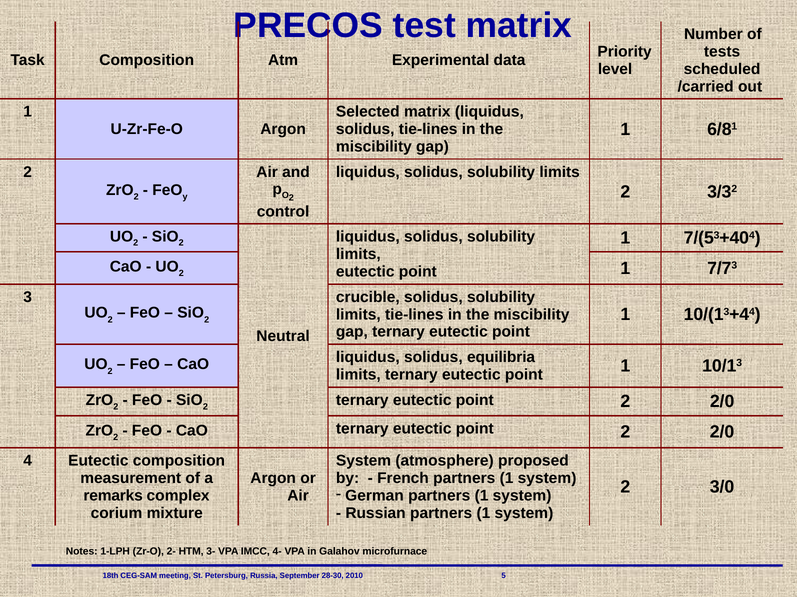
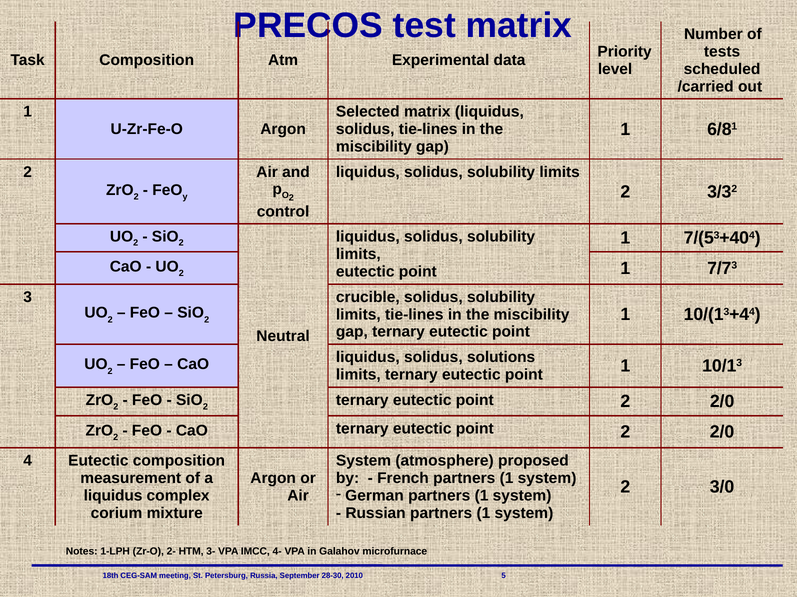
equilibria: equilibria -> solutions (501, 358)
remarks: remarks -> liquidus (113, 496)
